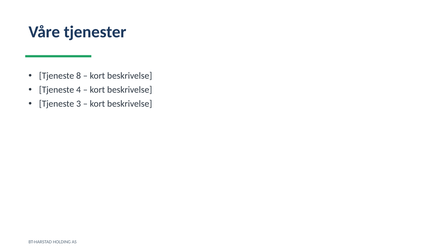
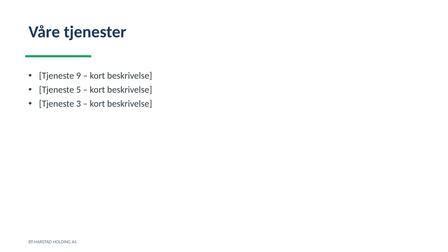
8: 8 -> 9 (79, 76)
4: 4 -> 5 (79, 90)
